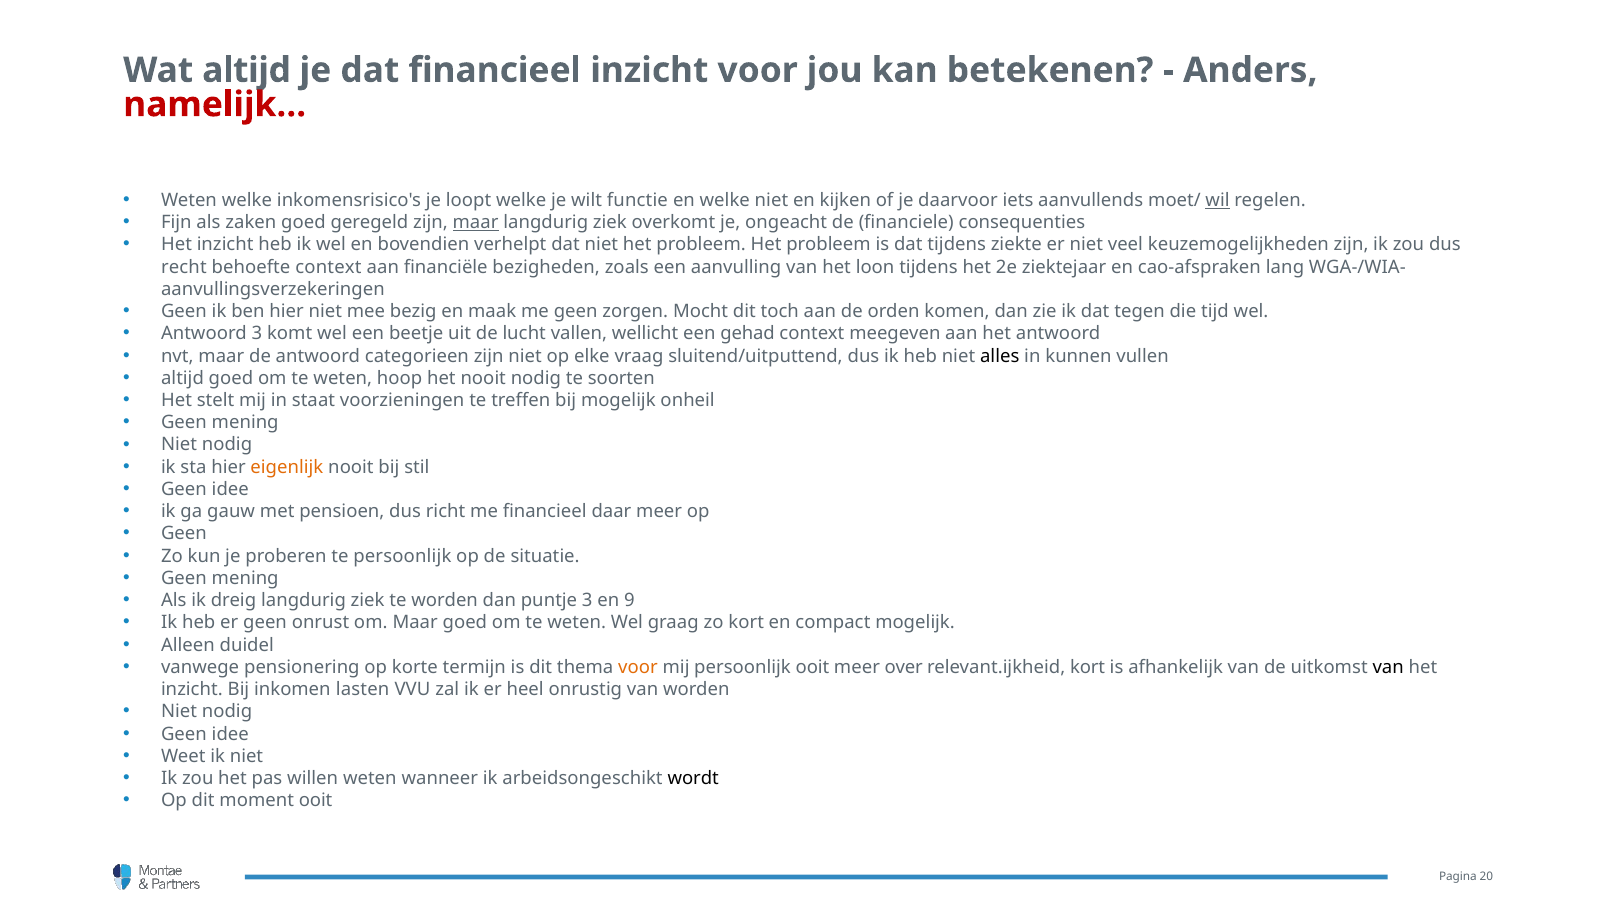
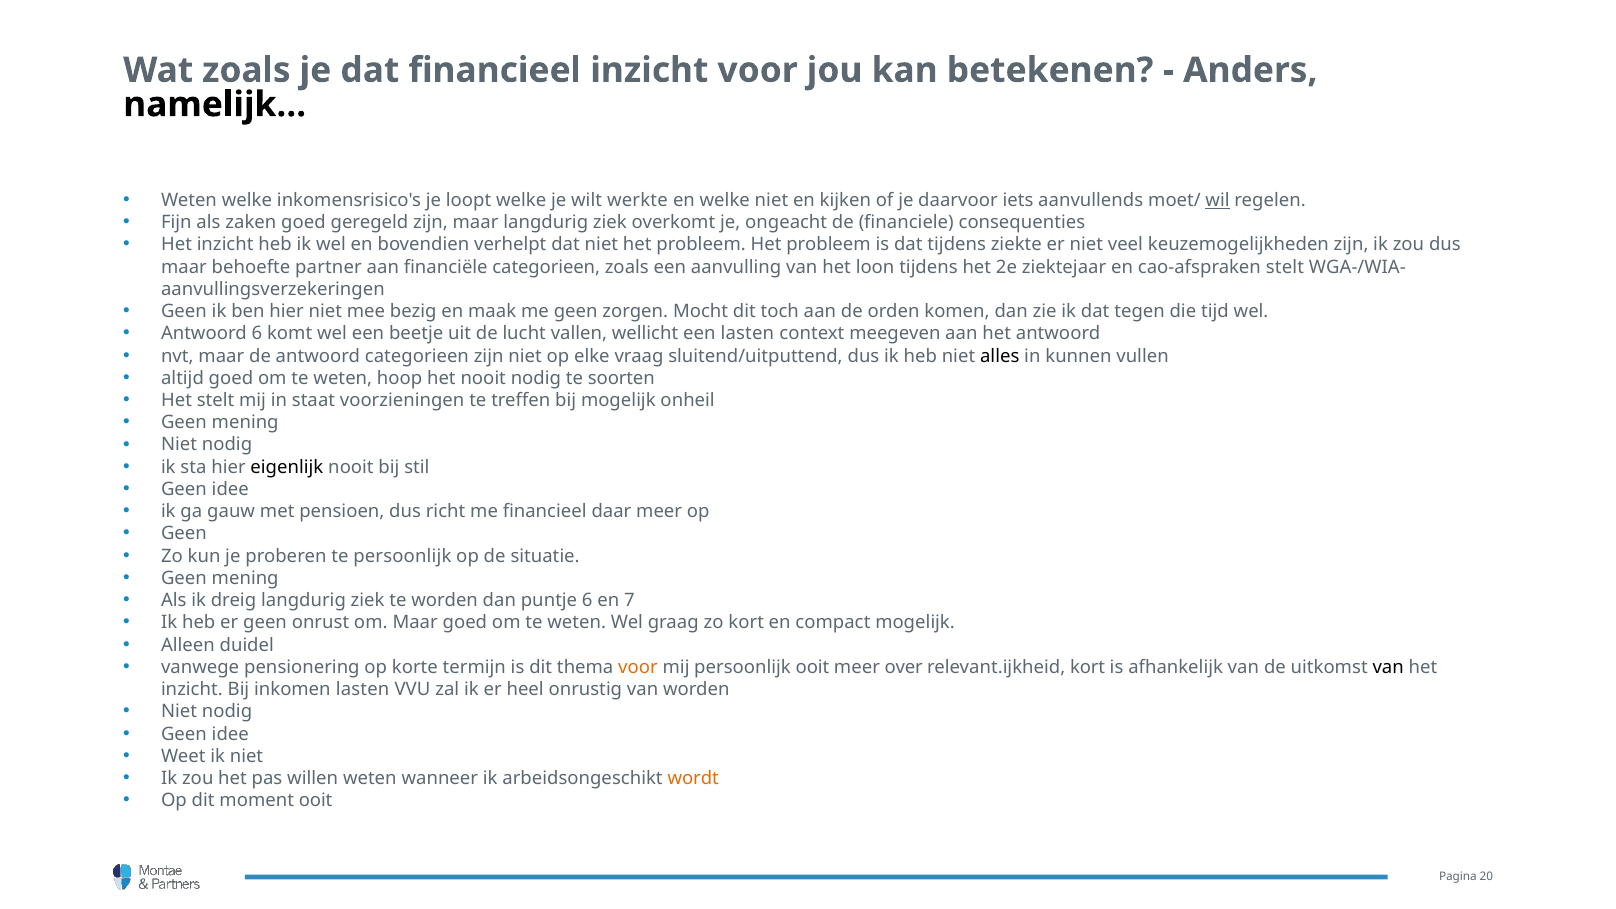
Wat altijd: altijd -> zoals (246, 70)
namelijk colour: red -> black (215, 105)
functie: functie -> werkte (637, 200)
maar underline: present -> none (476, 222)
recht: recht -> maar (184, 267)
behoefte context: context -> partner (328, 267)
financiële bezigheden: bezigheden -> categorieen (546, 267)
cao-afspraken lang: lang -> stelt (1285, 267)
Antwoord 3: 3 -> 6 (257, 334)
een gehad: gehad -> lasten (747, 334)
eigenlijk colour: orange -> black (287, 467)
puntje 3: 3 -> 6 (587, 601)
9: 9 -> 7 (630, 601)
wordt colour: black -> orange (693, 778)
